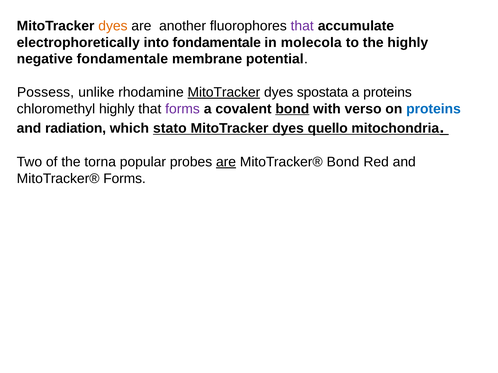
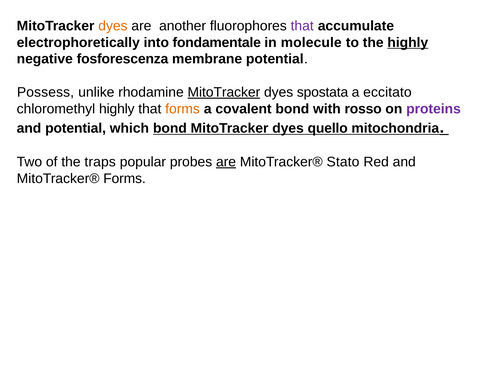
molecola: molecola -> molecule (311, 43)
highly underline: none -> present (408, 43)
negative fondamentale: fondamentale -> fosforescenza (123, 59)
a proteins: proteins -> eccitato (387, 92)
forms colour: purple -> orange (183, 109)
bond underline: present -> none (292, 109)
verso: verso -> rosso (363, 109)
proteins colour: blue -> purple (433, 109)
and radiation: radiation -> potential (76, 128)
which stato: stato -> bond (170, 128)
torna: torna -> traps (100, 162)
MitoTracker® Bond: Bond -> Stato (343, 162)
